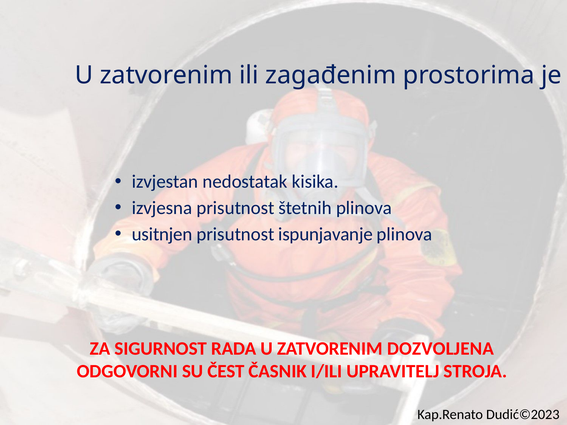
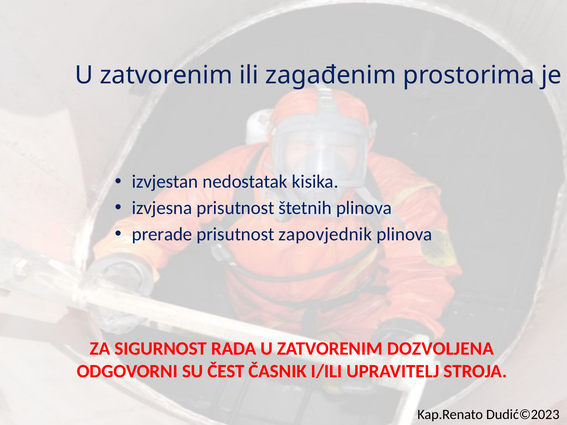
usitnjen: usitnjen -> prerade (162, 234)
ispunjavanje: ispunjavanje -> zapovjednik (325, 234)
